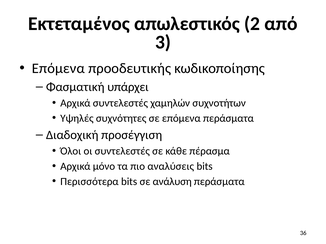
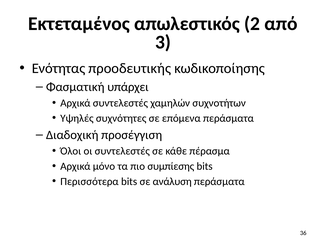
Επόμενα: Επόμενα -> Ενότητας (59, 68)
αναλύσεις: αναλύσεις -> συμπίεσης (171, 167)
